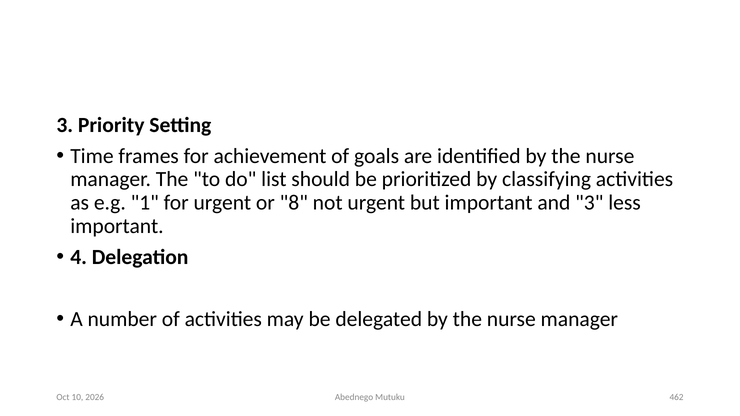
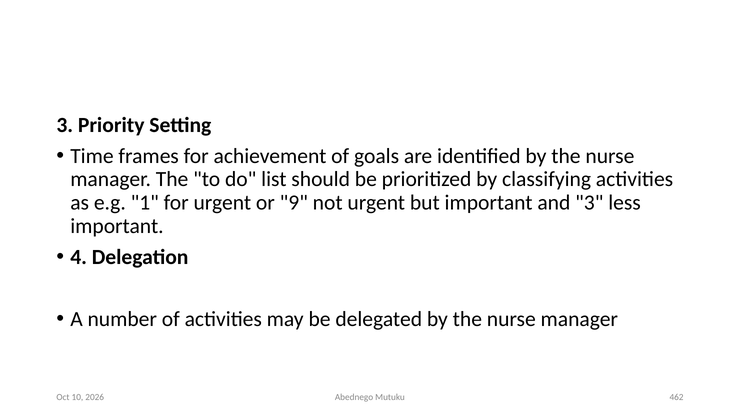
8: 8 -> 9 (294, 203)
